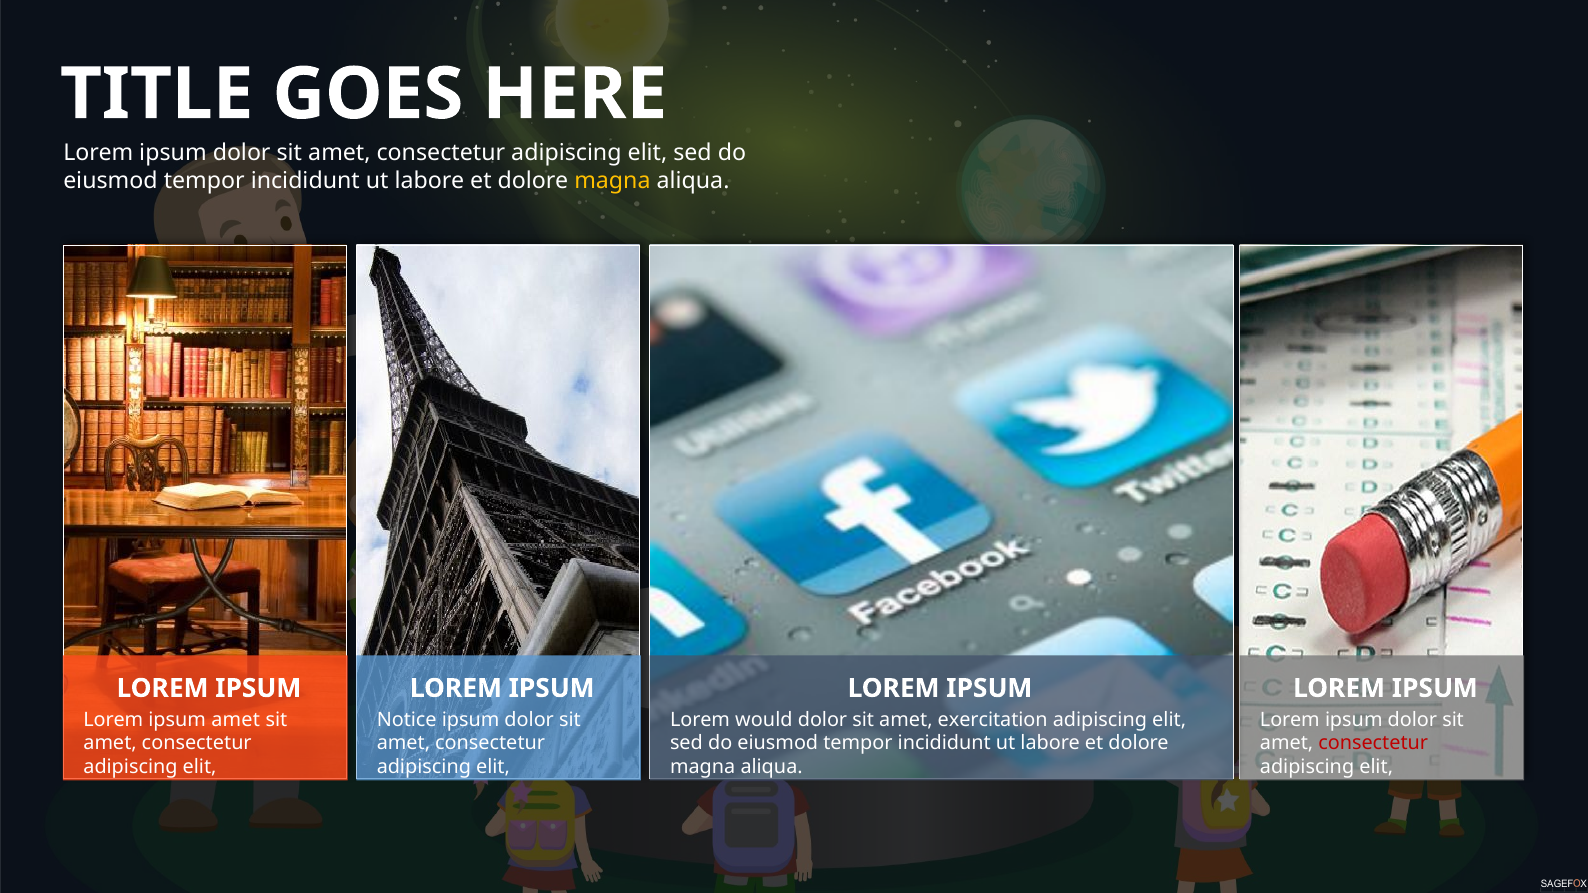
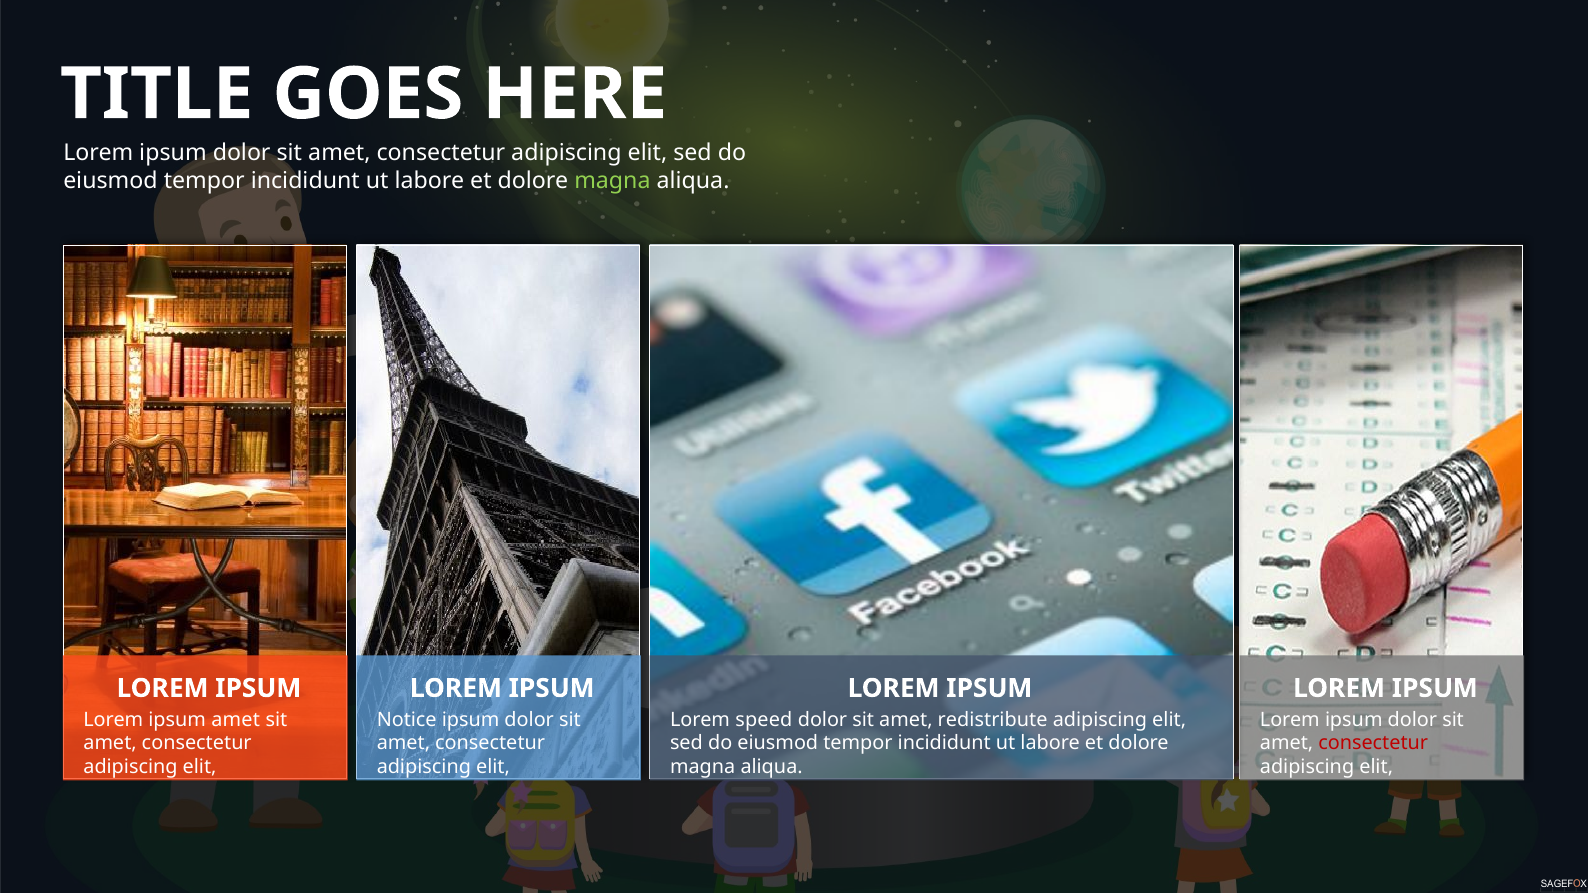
magna colour: yellow -> light green (612, 181)
would: would -> speed (764, 720)
exercitation: exercitation -> redistribute (993, 720)
